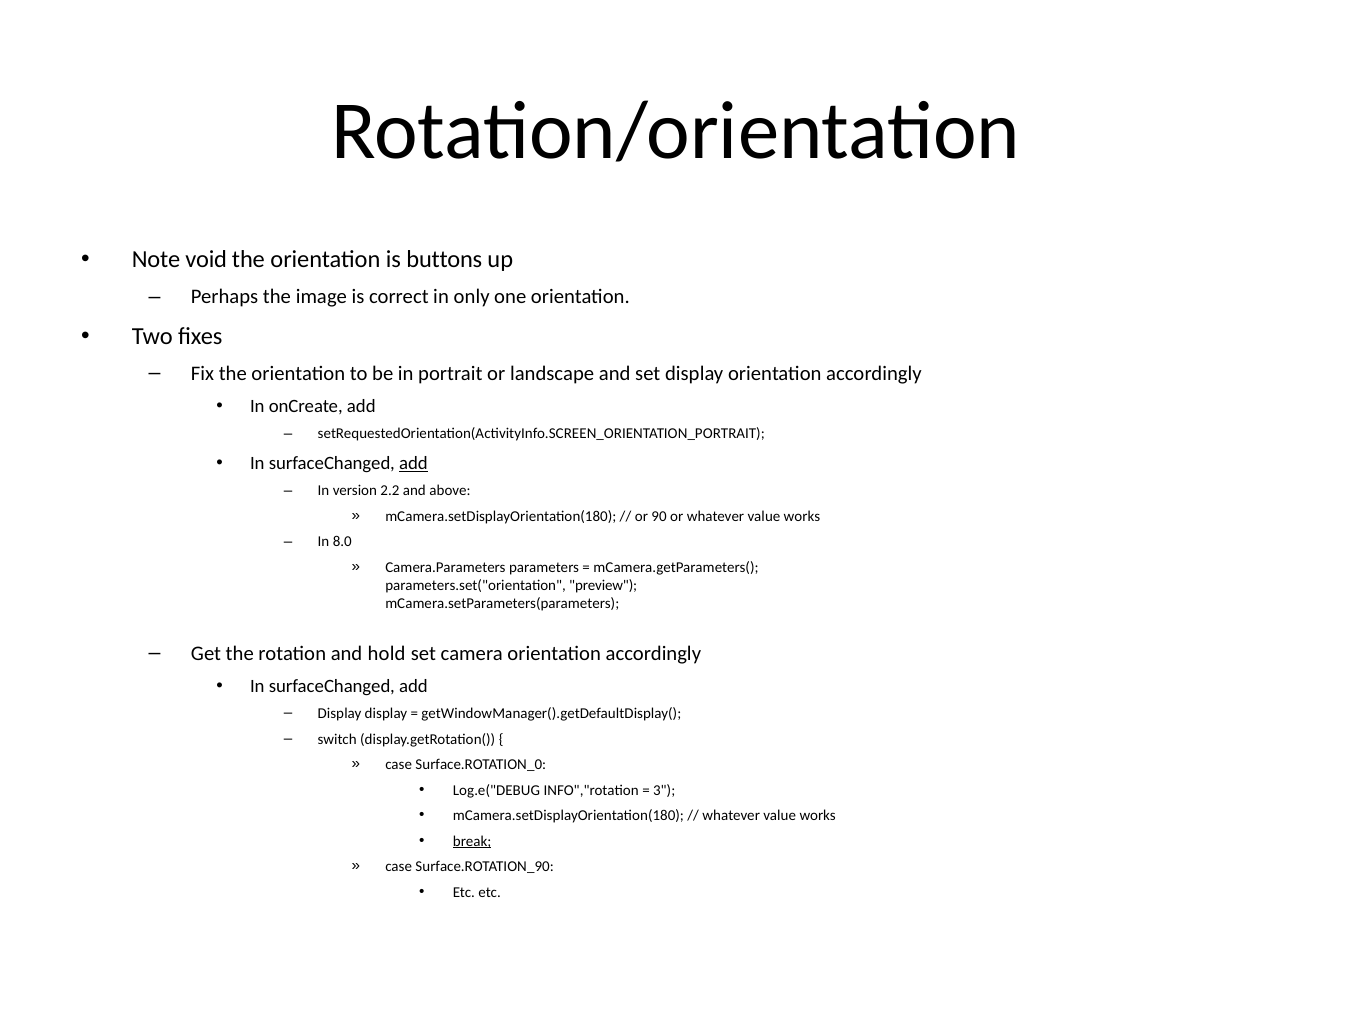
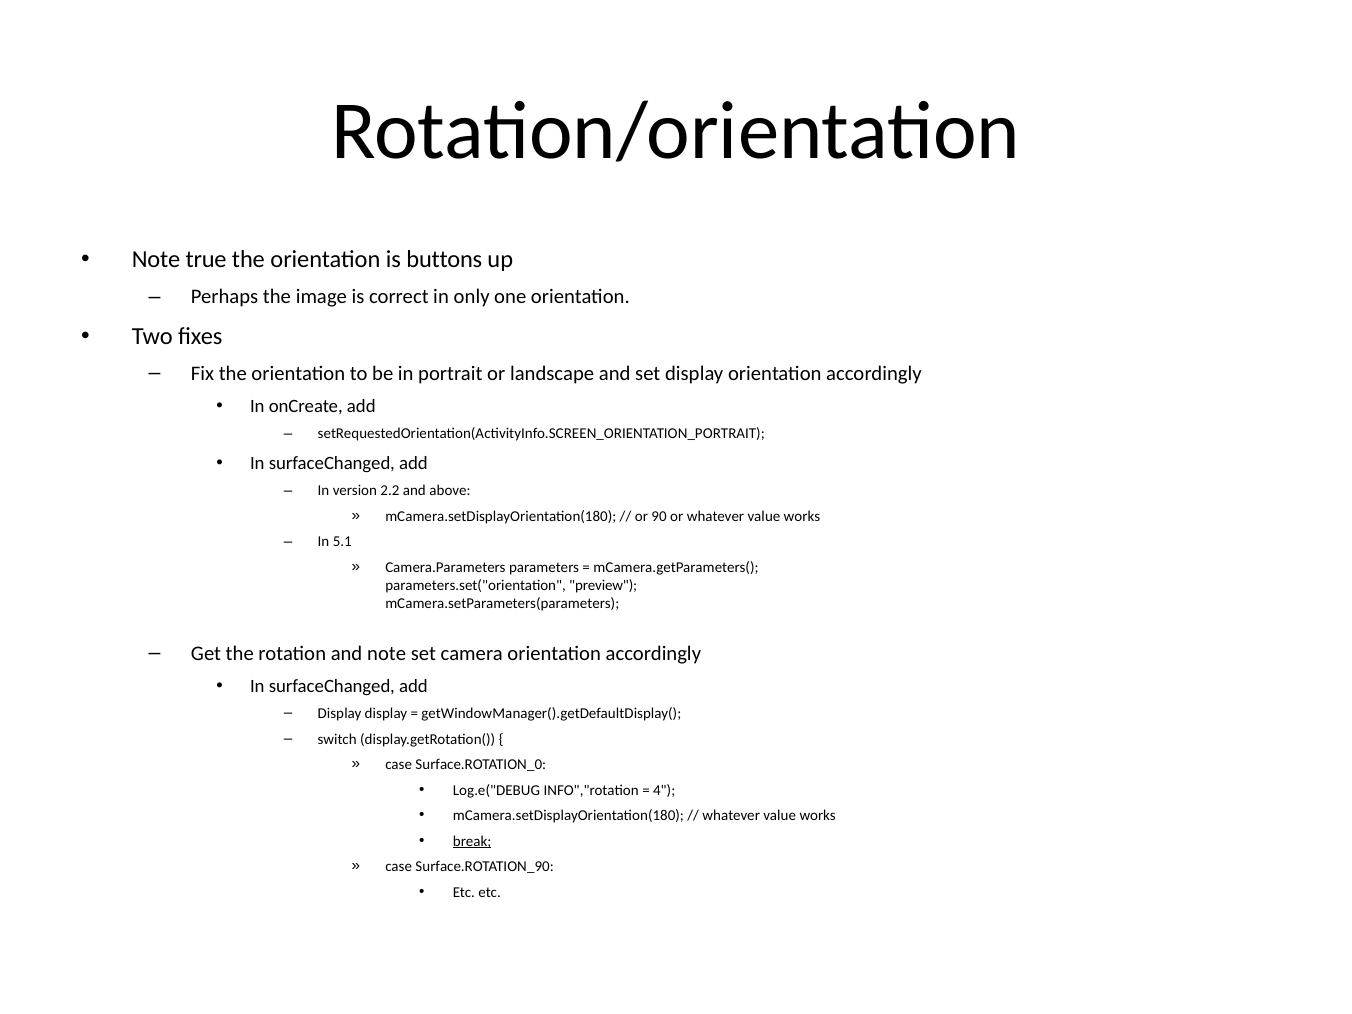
void: void -> true (206, 260)
add underline: present -> none (413, 463)
8.0: 8.0 -> 5.1 (342, 542)
and hold: hold -> note (387, 654)
3: 3 -> 4 (664, 790)
